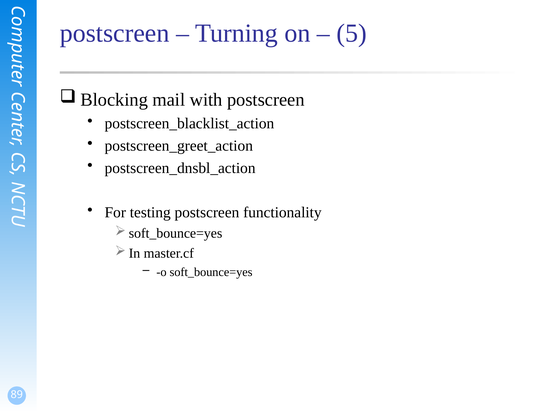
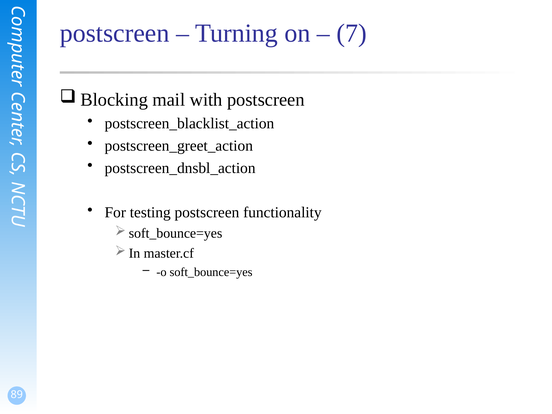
5: 5 -> 7 (352, 33)
